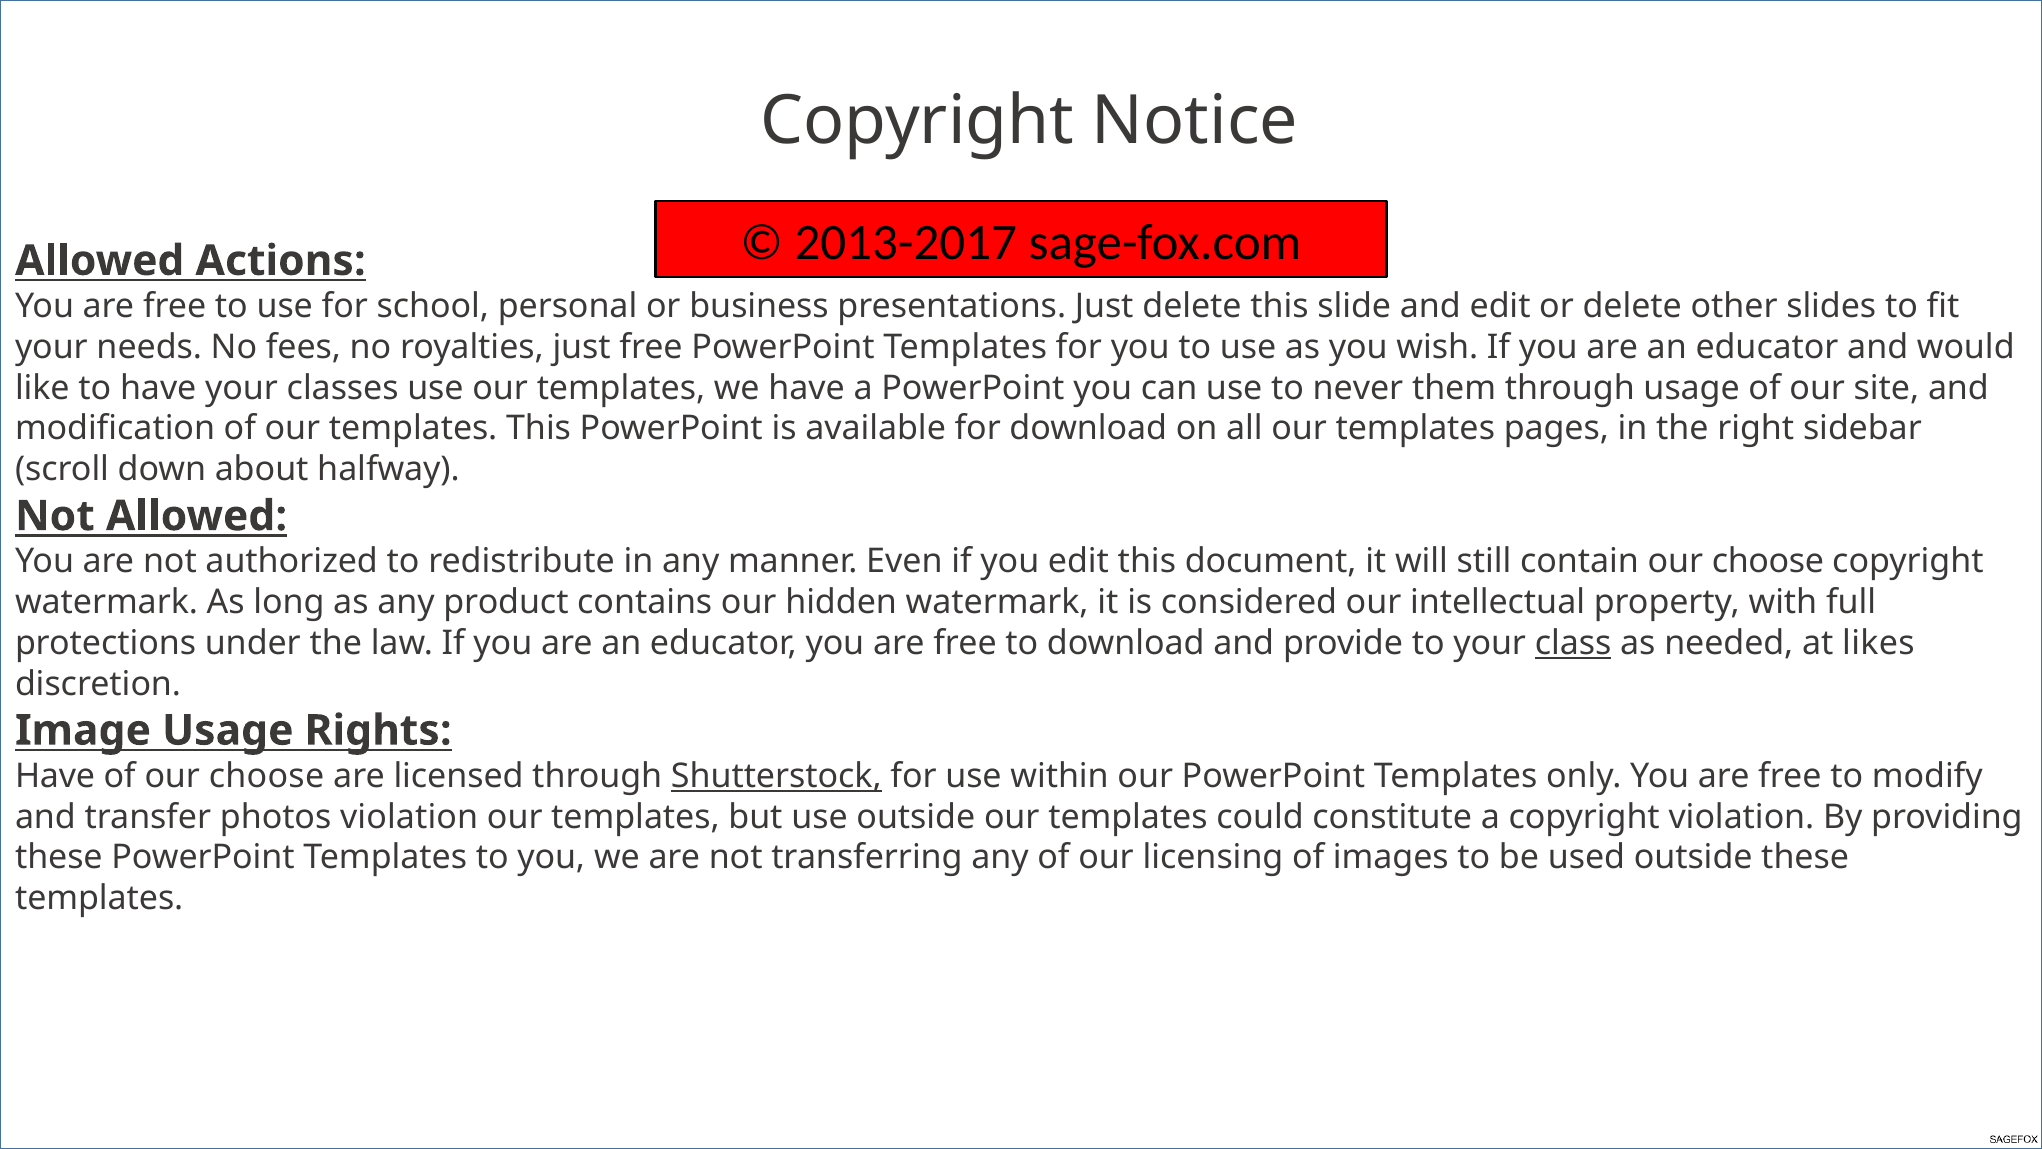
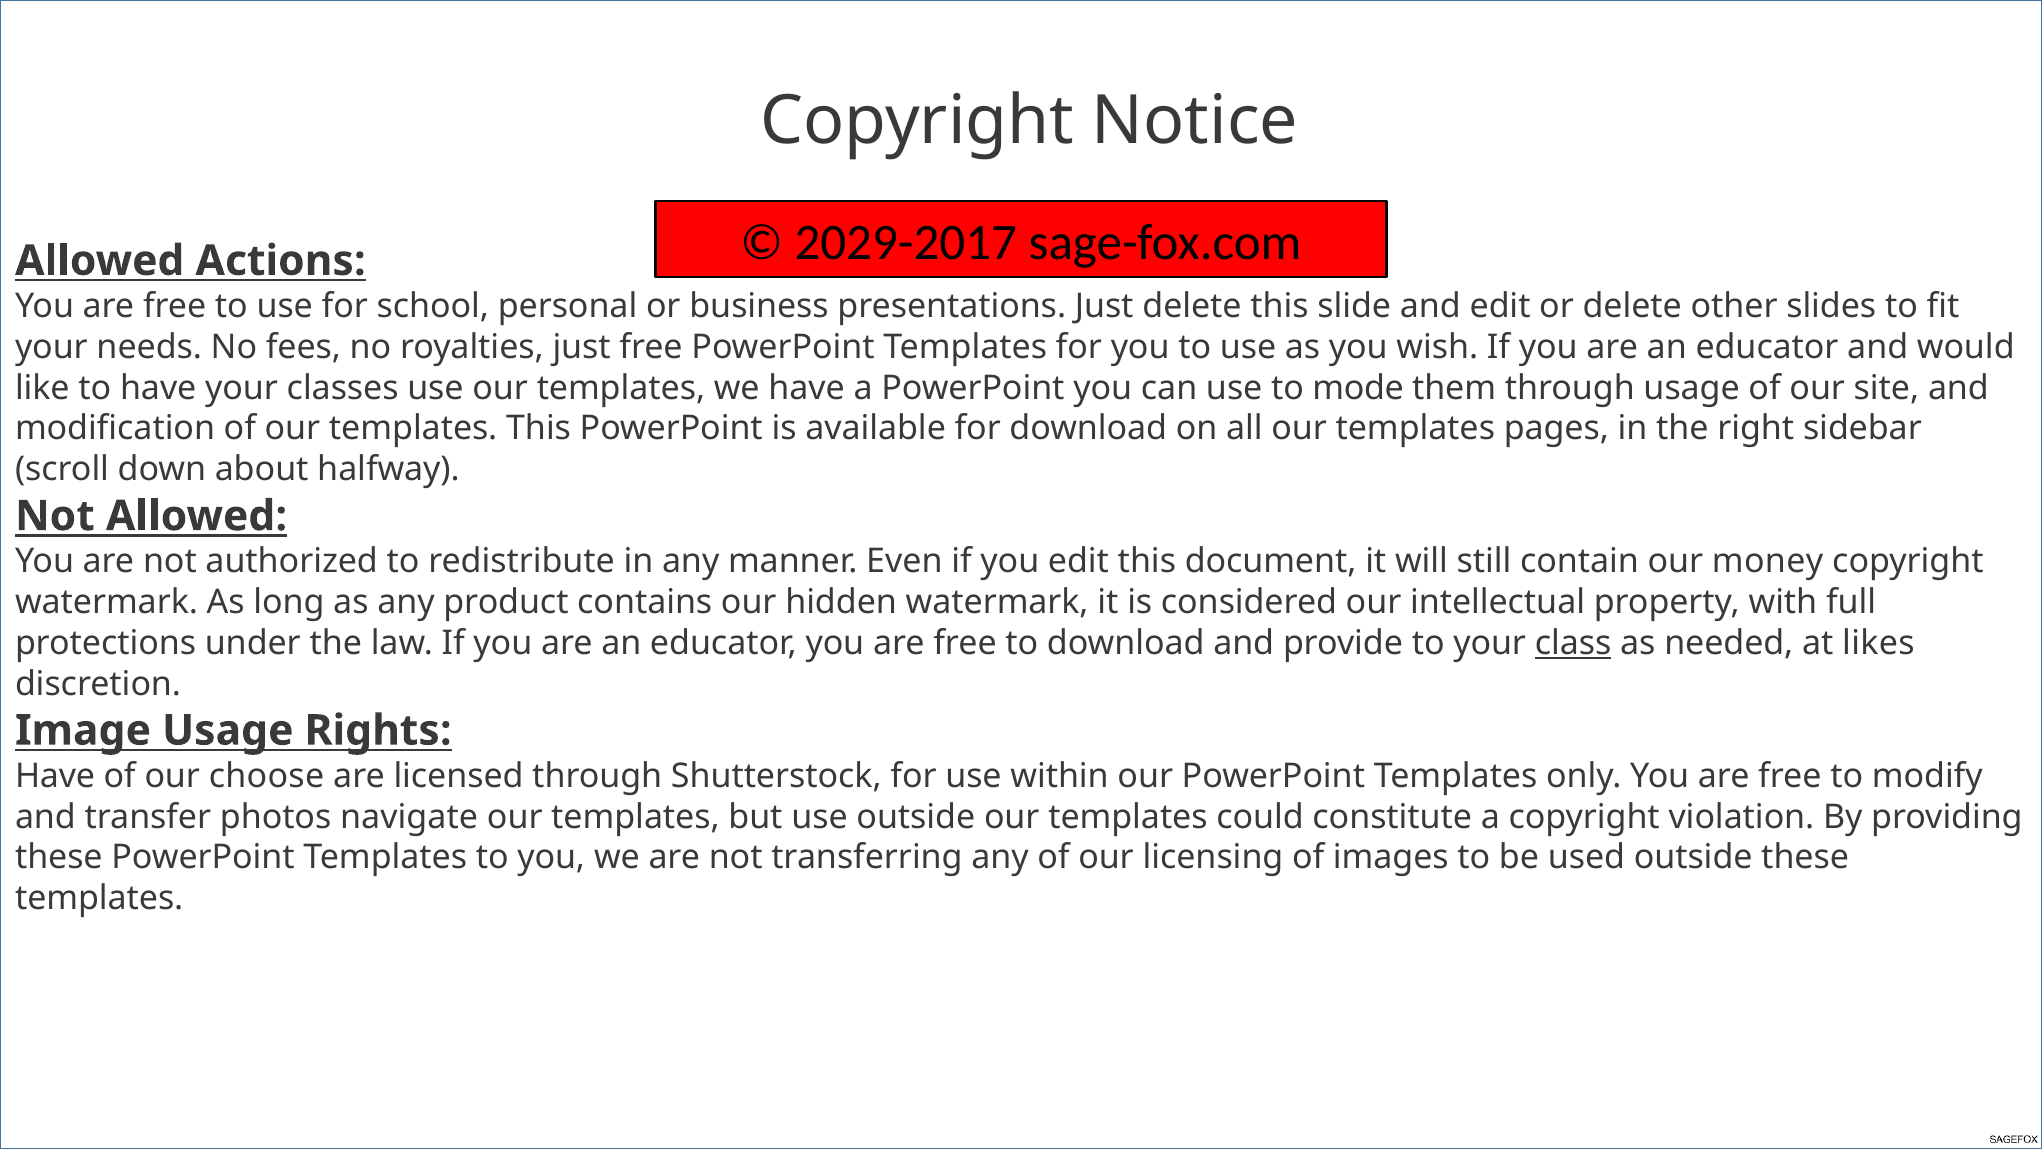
2013-2017: 2013-2017 -> 2029-2017 (906, 242)
never: never -> mode (1358, 388)
contain our choose: choose -> money (1768, 561)
Shutterstock underline: present -> none (776, 776)
photos violation: violation -> navigate (409, 817)
